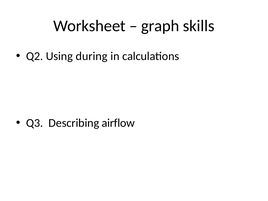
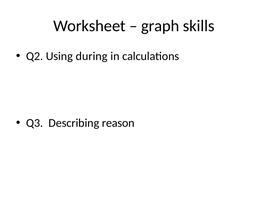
airflow: airflow -> reason (118, 123)
